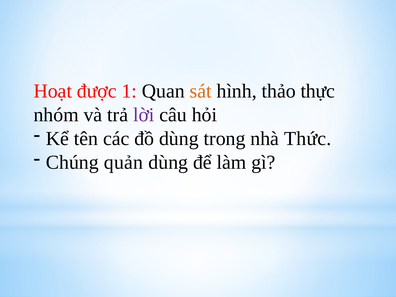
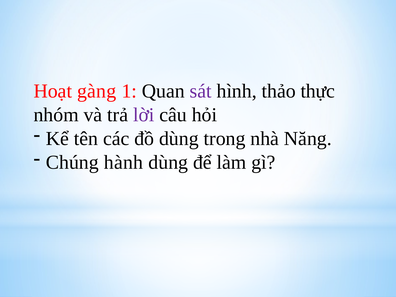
được: được -> gàng (97, 91)
sát colour: orange -> purple (201, 91)
Thức: Thức -> Năng (308, 139)
quản: quản -> hành (124, 162)
